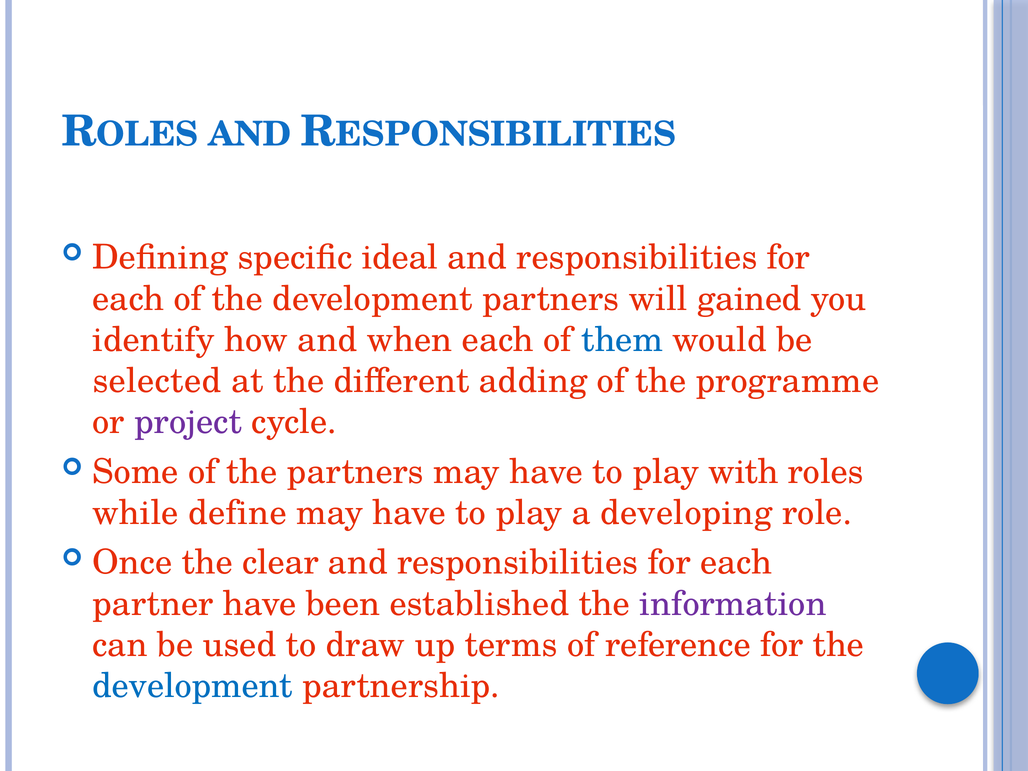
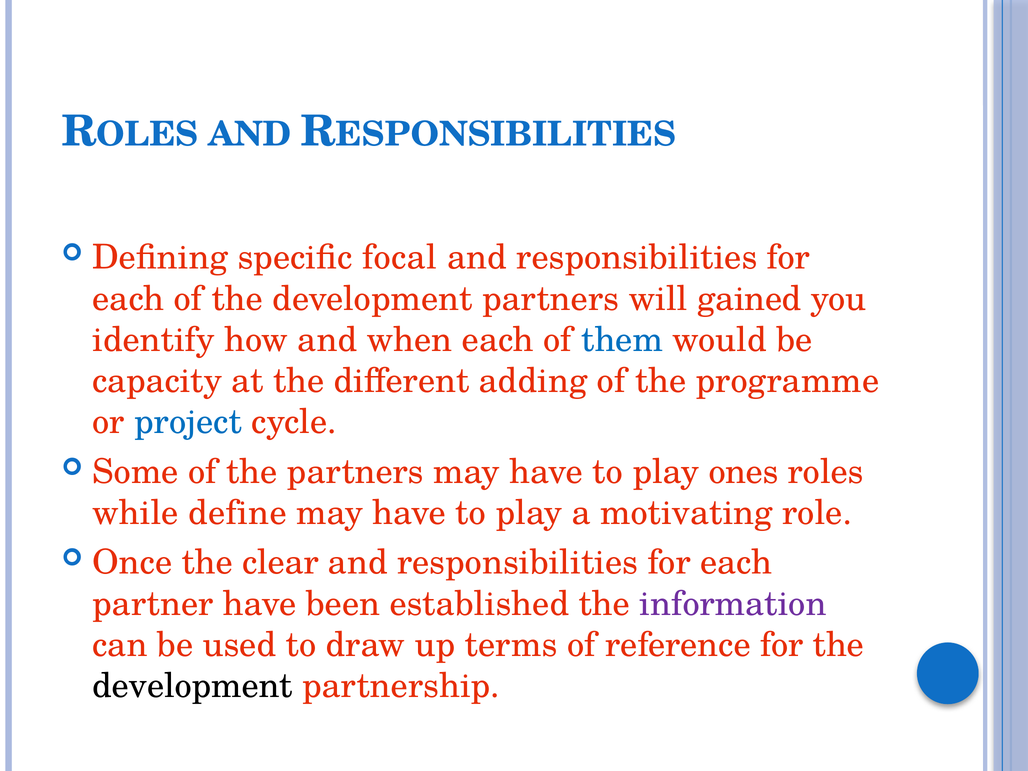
ideal: ideal -> focal (400, 258)
selected: selected -> capacity (157, 381)
project colour: purple -> blue (188, 422)
with: with -> ones (744, 472)
developing: developing -> motivating (686, 513)
development colour: blue -> black (193, 686)
